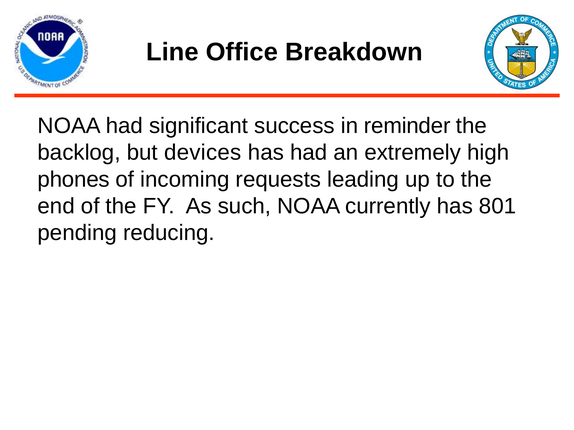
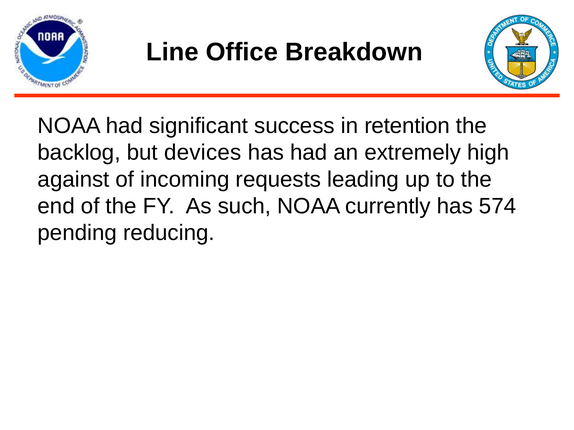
reminder: reminder -> retention (407, 126)
phones: phones -> against (74, 180)
801: 801 -> 574 (498, 206)
